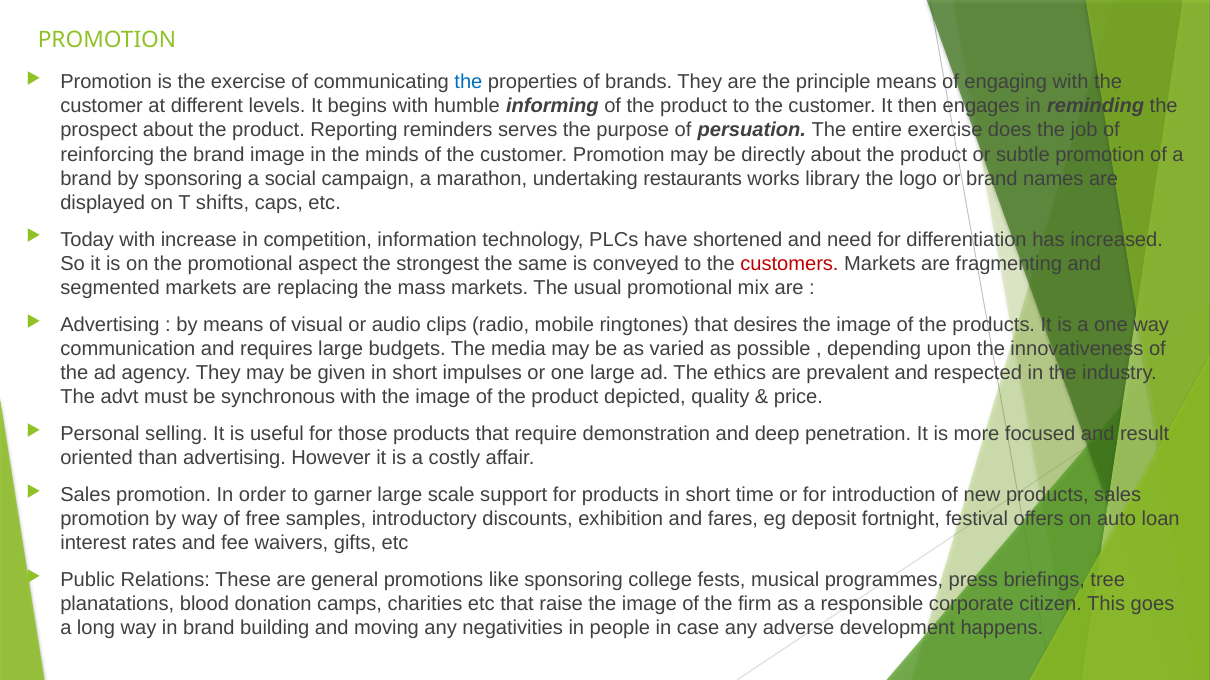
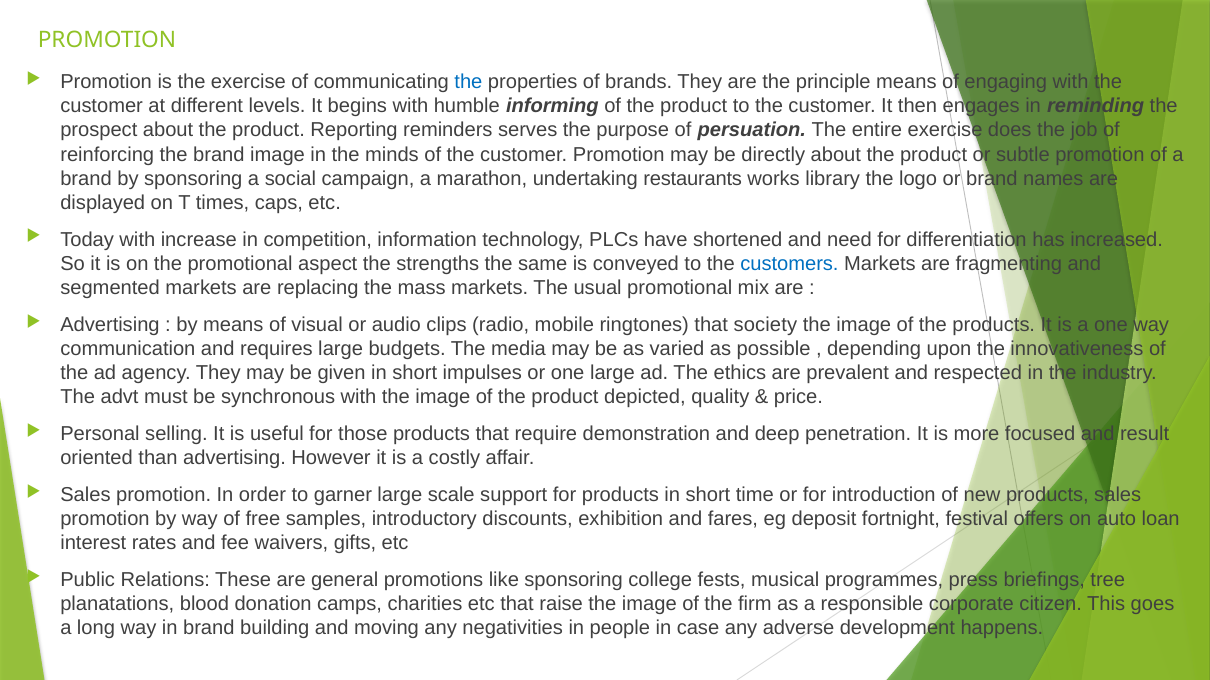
shifts: shifts -> times (223, 203)
strongest: strongest -> strengths (438, 264)
customers colour: red -> blue (789, 264)
desires: desires -> society (765, 325)
